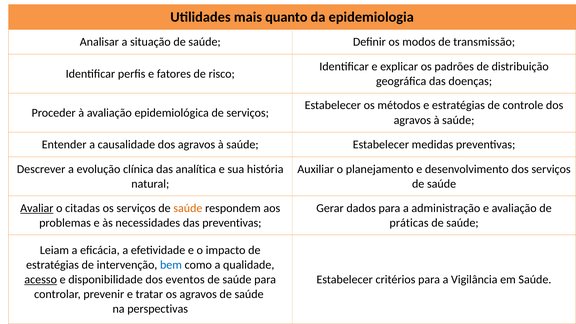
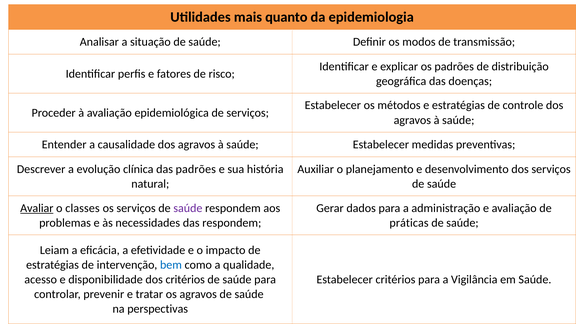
das analítica: analítica -> padrões (196, 169)
citadas: citadas -> classes (82, 208)
saúde colour: orange -> purple (188, 208)
das preventivas: preventivas -> respondem (232, 223)
acesso underline: present -> none (41, 279)
dos eventos: eventos -> critérios (185, 279)
